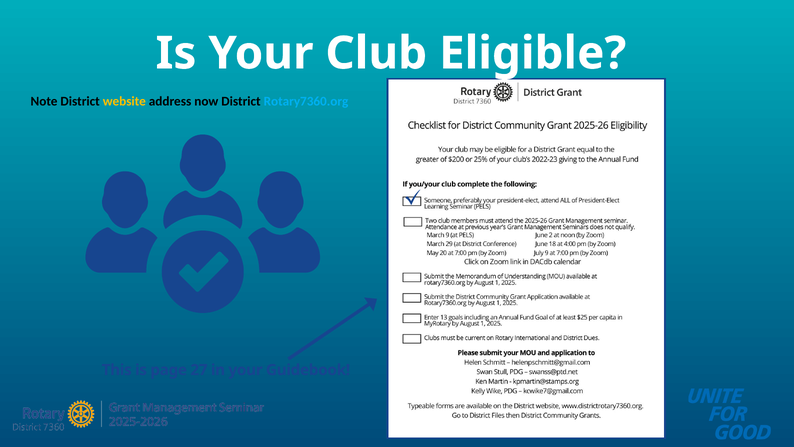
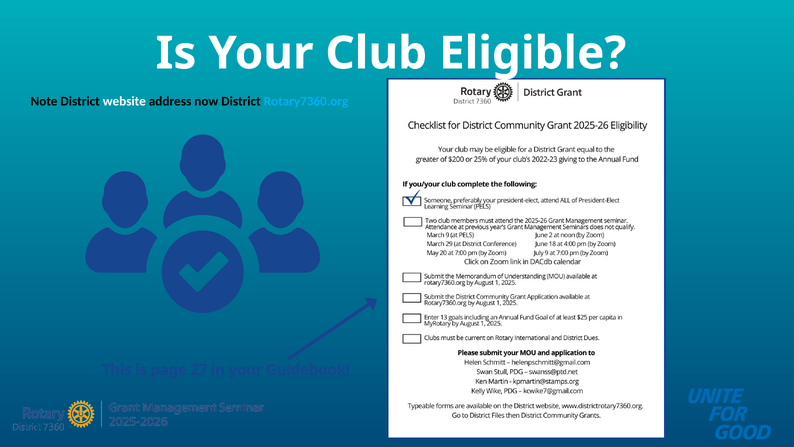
website colour: yellow -> white (124, 101)
